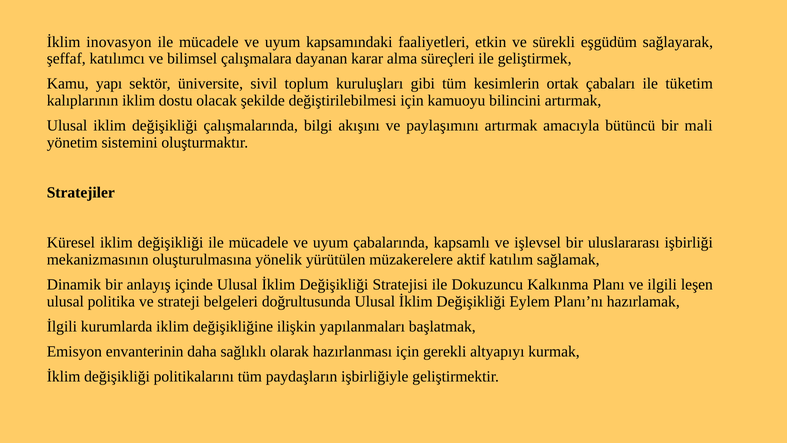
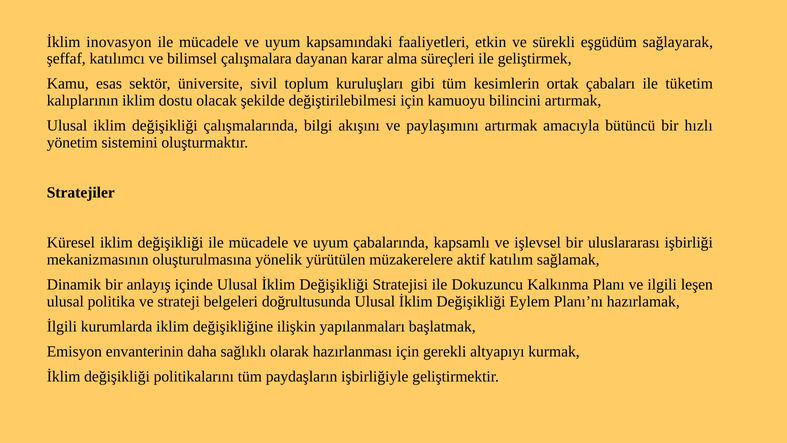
yapı: yapı -> esas (109, 84)
mali: mali -> hızlı (699, 126)
